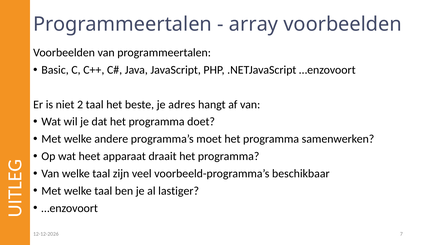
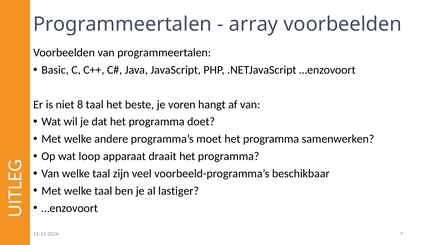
2: 2 -> 8 (80, 105)
adres: adres -> voren (182, 105)
heet: heet -> loop (89, 156)
